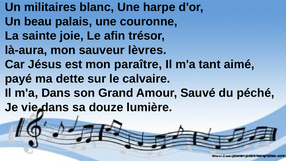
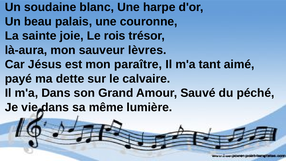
militaires: militaires -> soudaine (50, 7)
afin: afin -> rois (115, 36)
douze: douze -> même (106, 107)
